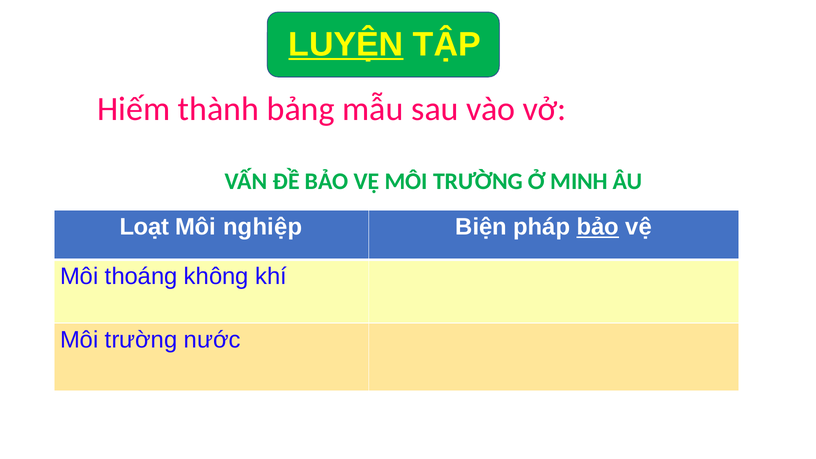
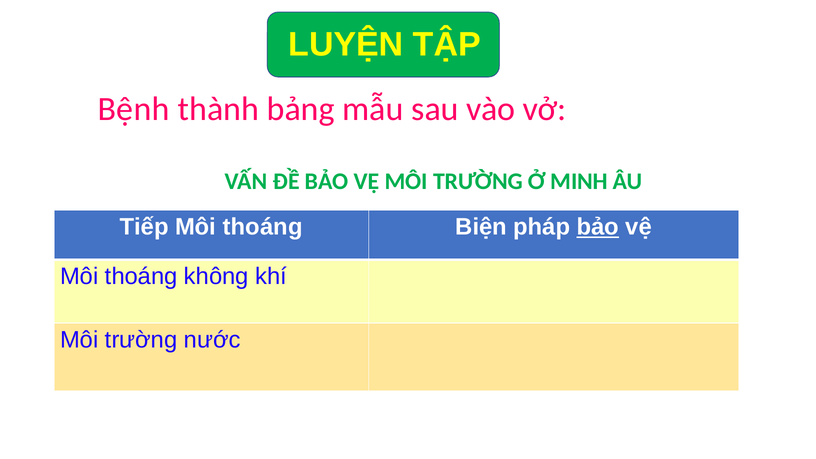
LUYỆN underline: present -> none (346, 45)
Hiếm: Hiếm -> Bệnh (134, 109)
Loạt: Loạt -> Tiếp (144, 227)
nghiệp: nghiệp -> thoáng (263, 227)
